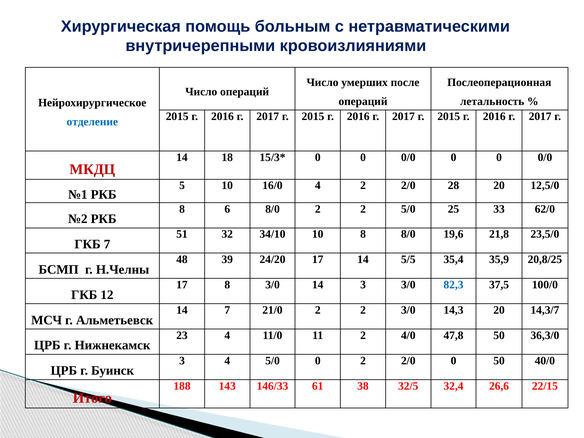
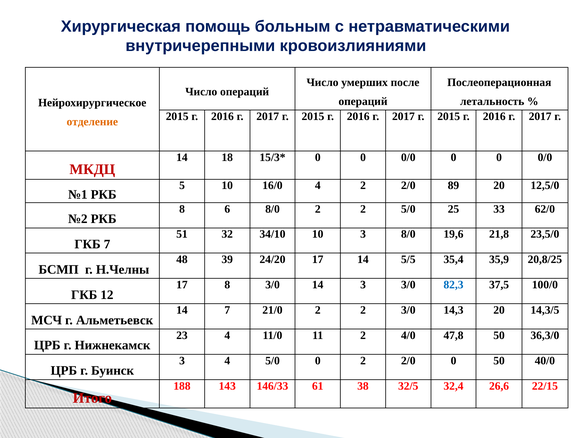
отделение colour: blue -> orange (92, 122)
28: 28 -> 89 (453, 186)
10 8: 8 -> 3 (363, 234)
14,3/7: 14,3/7 -> 14,3/5 (545, 310)
